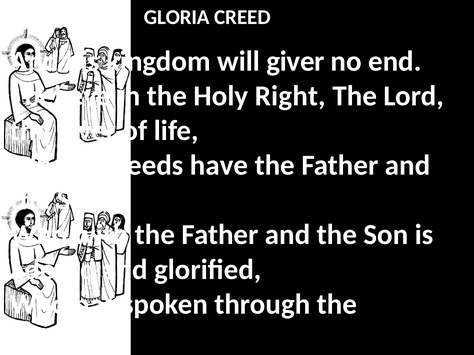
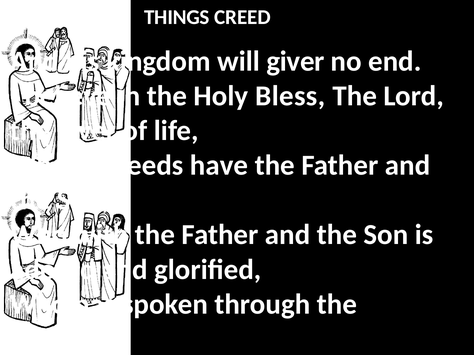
GLORIA: GLORIA -> THINGS (177, 17)
Right: Right -> Bless (290, 96)
